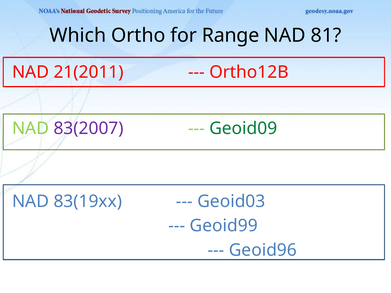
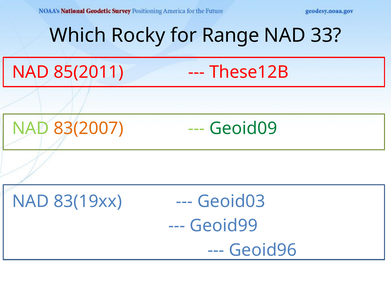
Ortho: Ortho -> Rocky (138, 36)
81: 81 -> 33 (326, 36)
21(2011: 21(2011 -> 85(2011 (89, 72)
Ortho12B: Ortho12B -> These12B (249, 72)
83(2007 colour: purple -> orange (89, 129)
